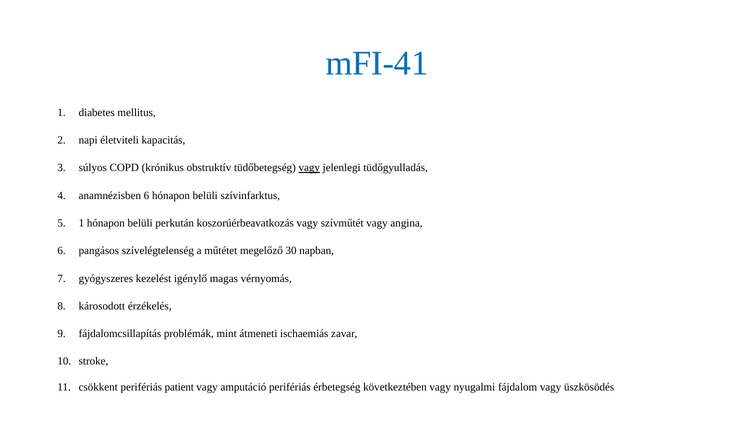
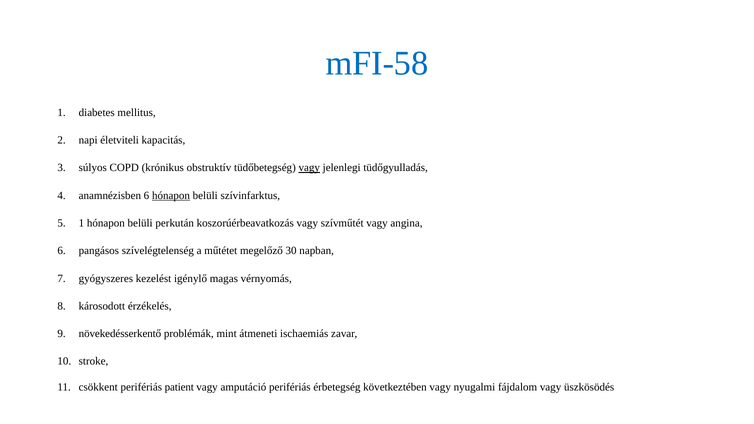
mFI-41: mFI-41 -> mFI-58 (377, 63)
hónapon underline: none -> present (171, 196)
fájdalomcsillapítás: fájdalomcsillapítás -> növekedésserkentő (120, 334)
